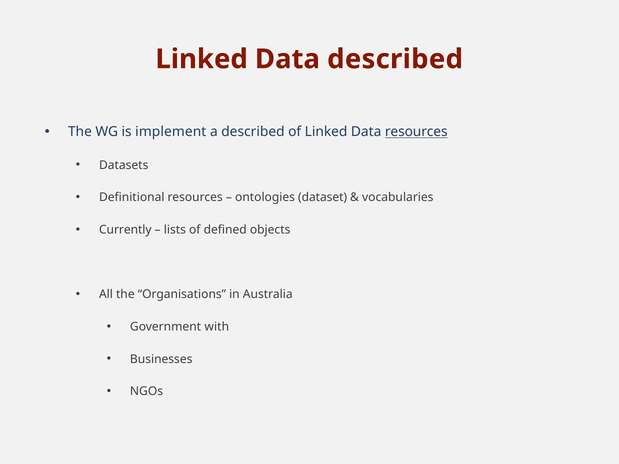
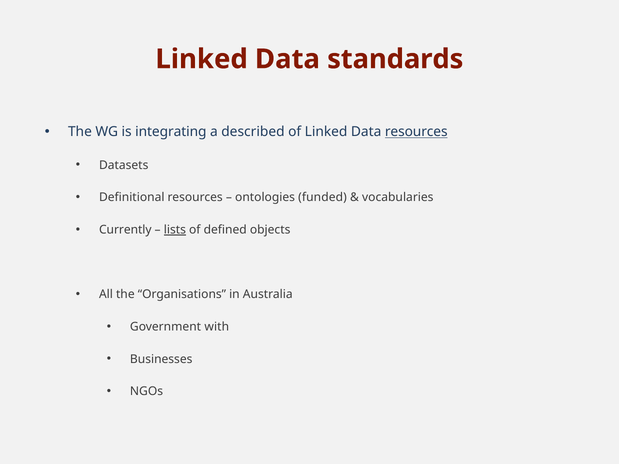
Data described: described -> standards (395, 59)
implement: implement -> integrating (171, 132)
dataset: dataset -> funded (322, 198)
lists underline: none -> present (175, 230)
